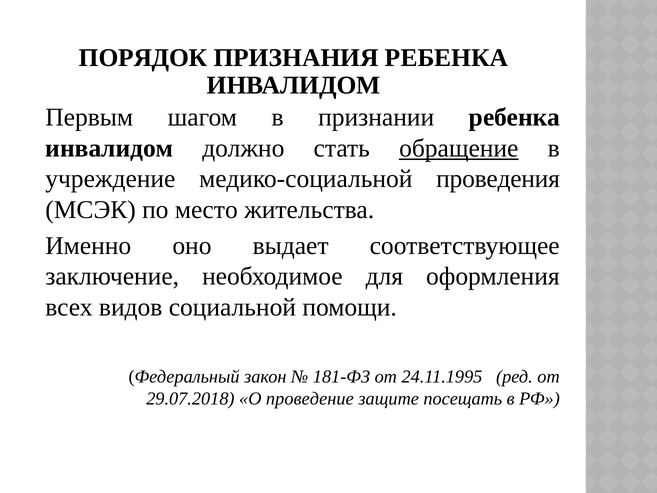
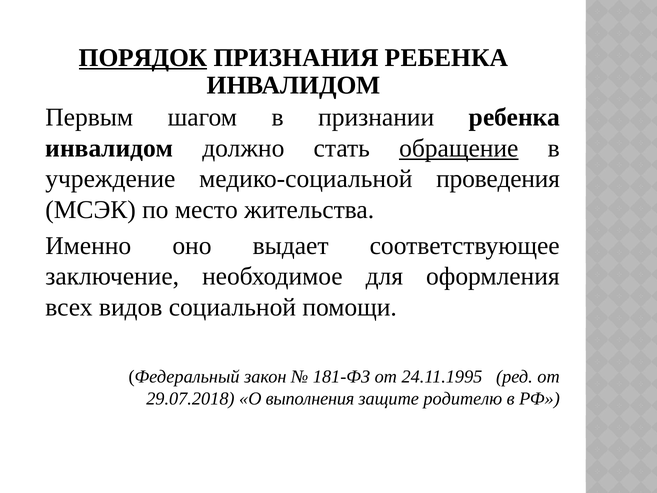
ПОРЯДОК underline: none -> present (143, 58)
проведение: проведение -> выполнения (310, 399)
посещать: посещать -> родителю (463, 399)
